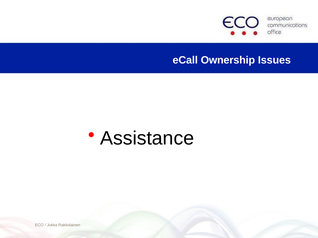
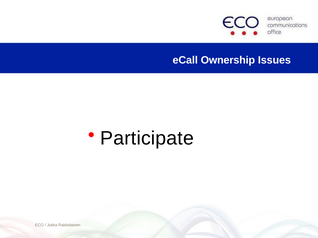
Assistance: Assistance -> Participate (147, 139)
